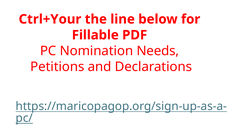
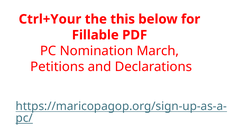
line: line -> this (123, 19)
Needs: Needs -> March (158, 51)
